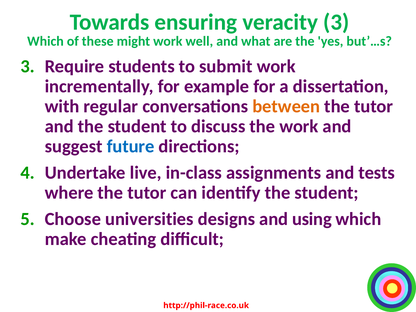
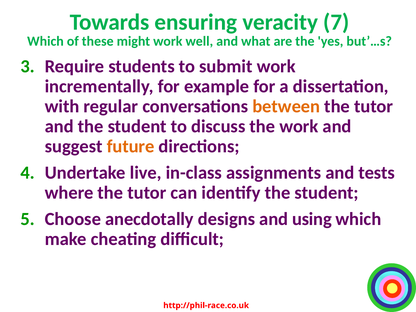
veracity 3: 3 -> 7 (336, 22)
future colour: blue -> orange (131, 146)
universities: universities -> anecdotally (149, 219)
